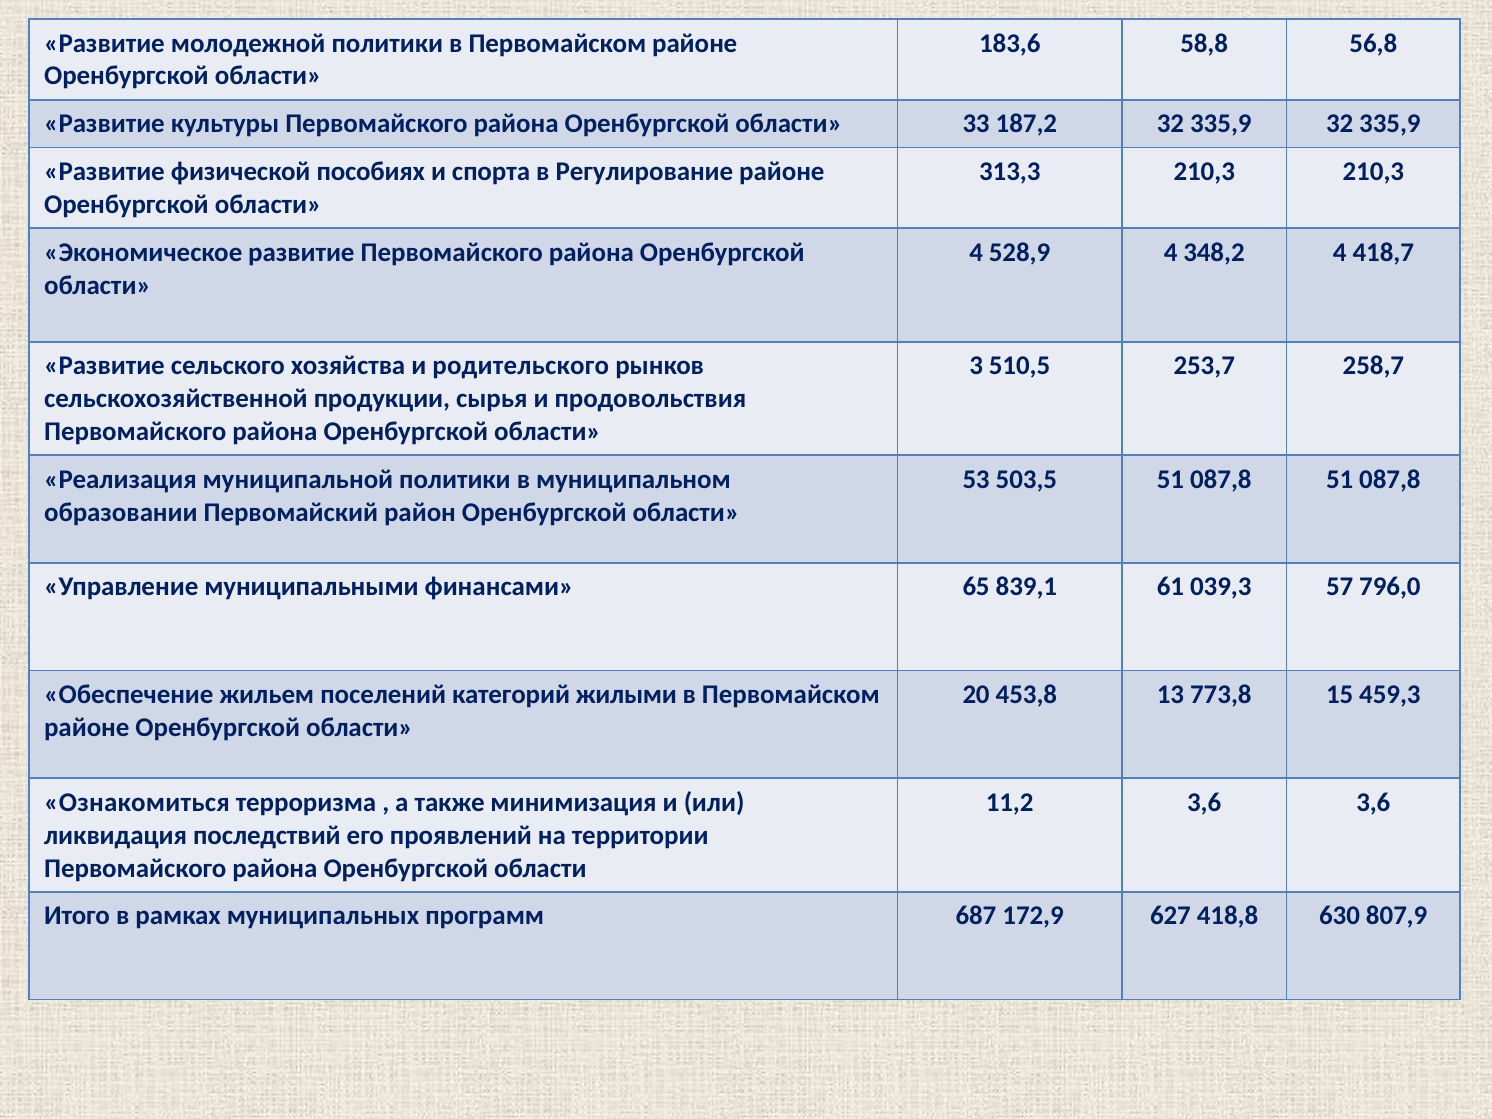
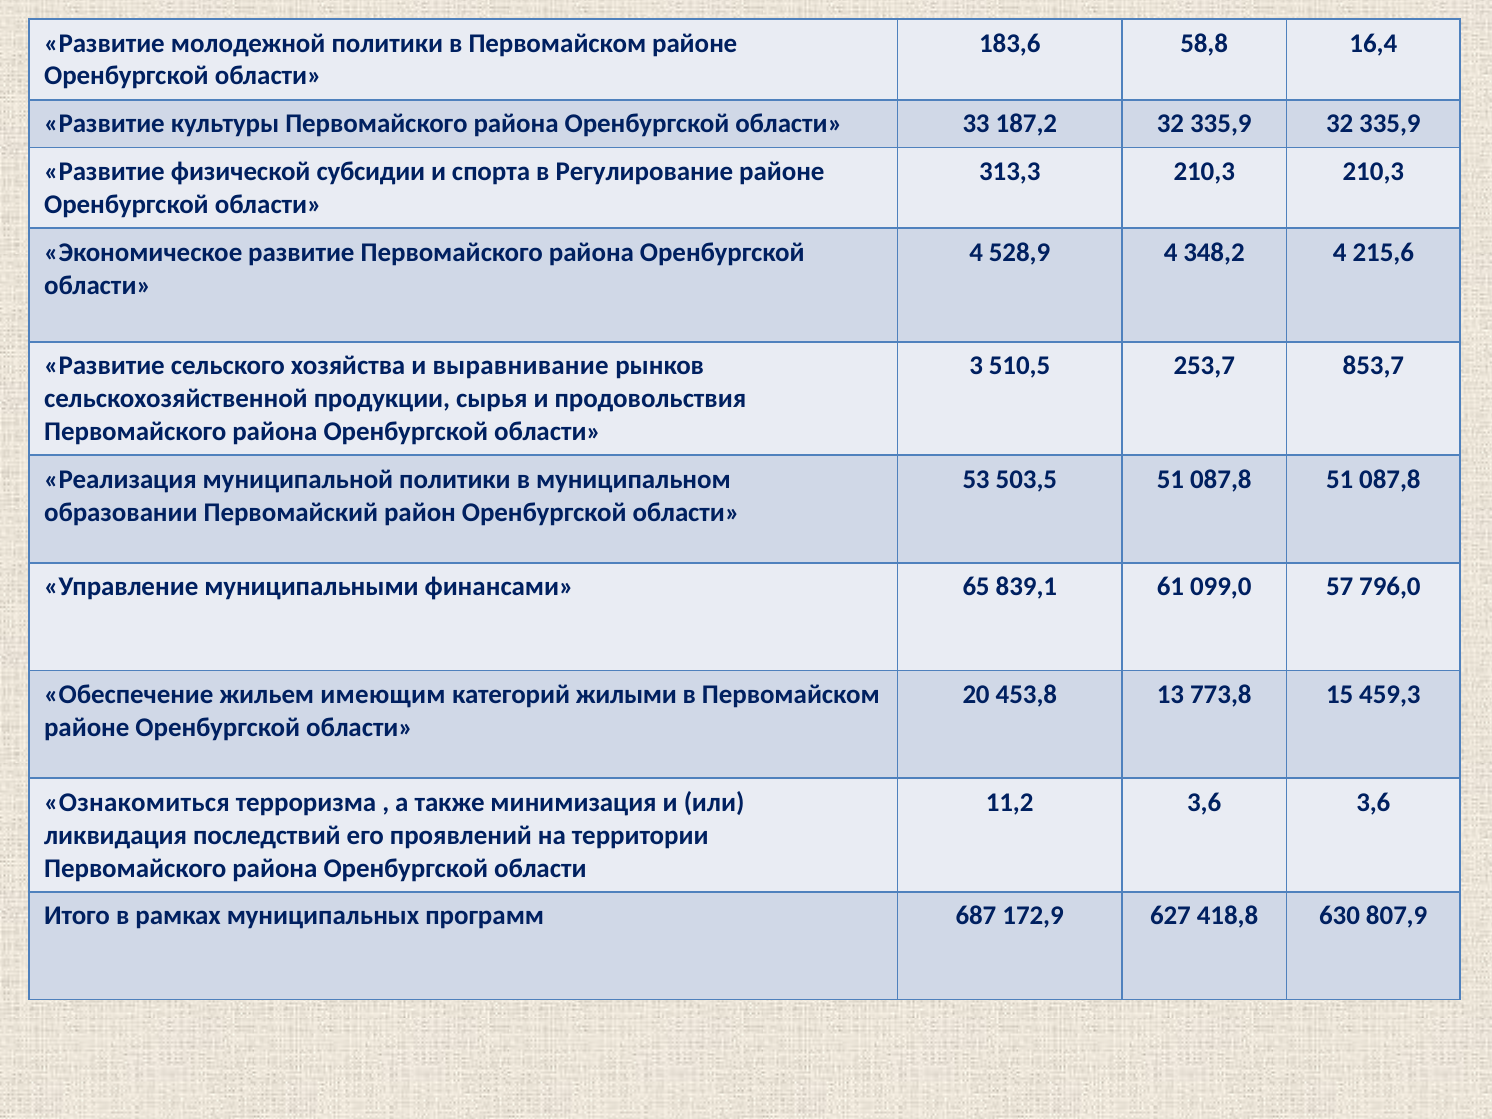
56,8: 56,8 -> 16,4 (1373, 43)
пособиях: пособиях -> субсидии (371, 172)
418,7: 418,7 -> 215,6 (1383, 252)
родительского: родительского -> выравнивание (521, 366)
258,7: 258,7 -> 853,7 (1373, 366)
039,3: 039,3 -> 099,0 (1221, 587)
поселений: поселений -> имеющим (383, 695)
